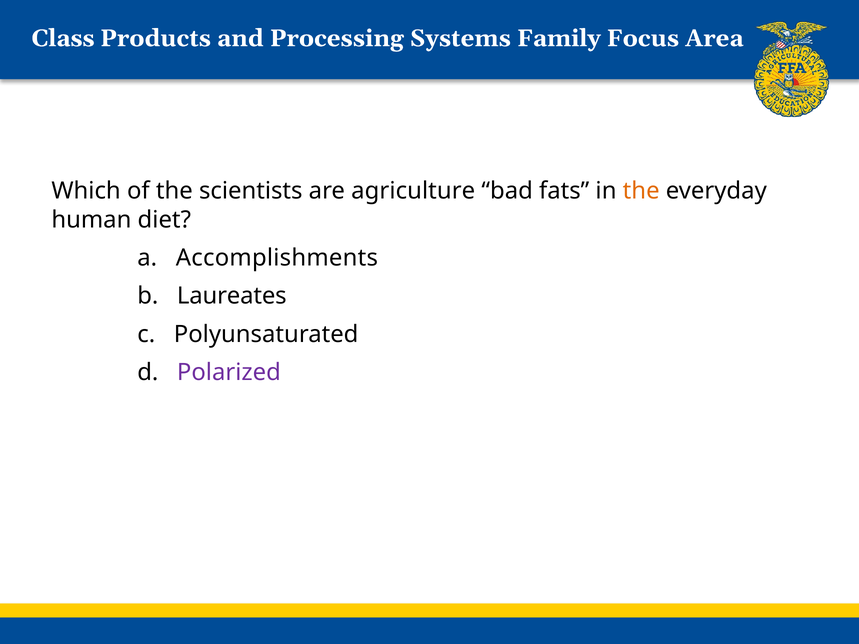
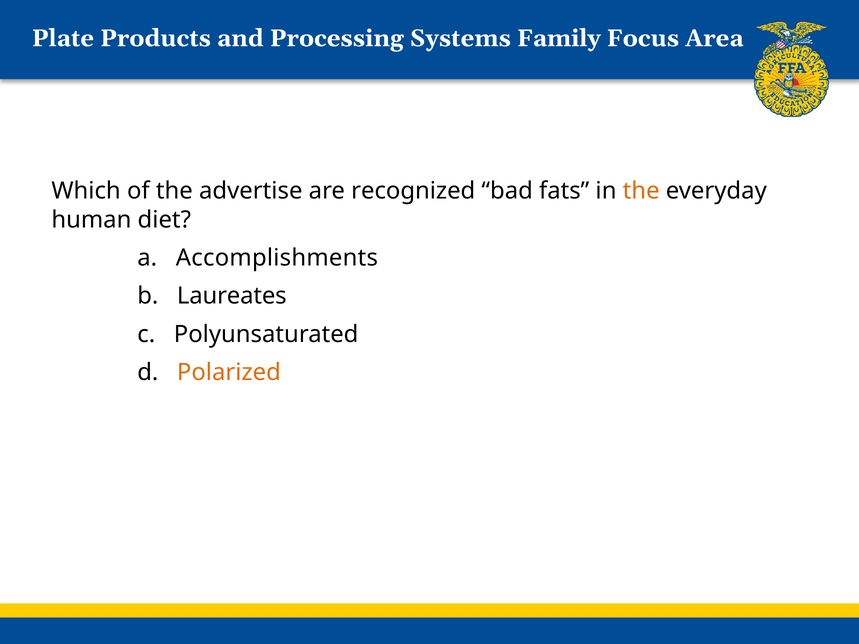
Class: Class -> Plate (63, 38)
scientists: scientists -> advertise (251, 191)
agriculture: agriculture -> recognized (413, 191)
Polarized colour: purple -> orange (229, 372)
